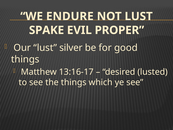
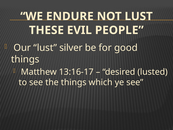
SPAKE: SPAKE -> THESE (46, 30)
PROPER: PROPER -> PEOPLE (119, 30)
